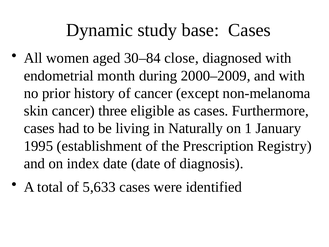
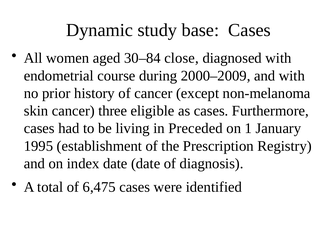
month: month -> course (116, 76)
Naturally: Naturally -> Preceded (196, 128)
5,633: 5,633 -> 6,475 (99, 187)
